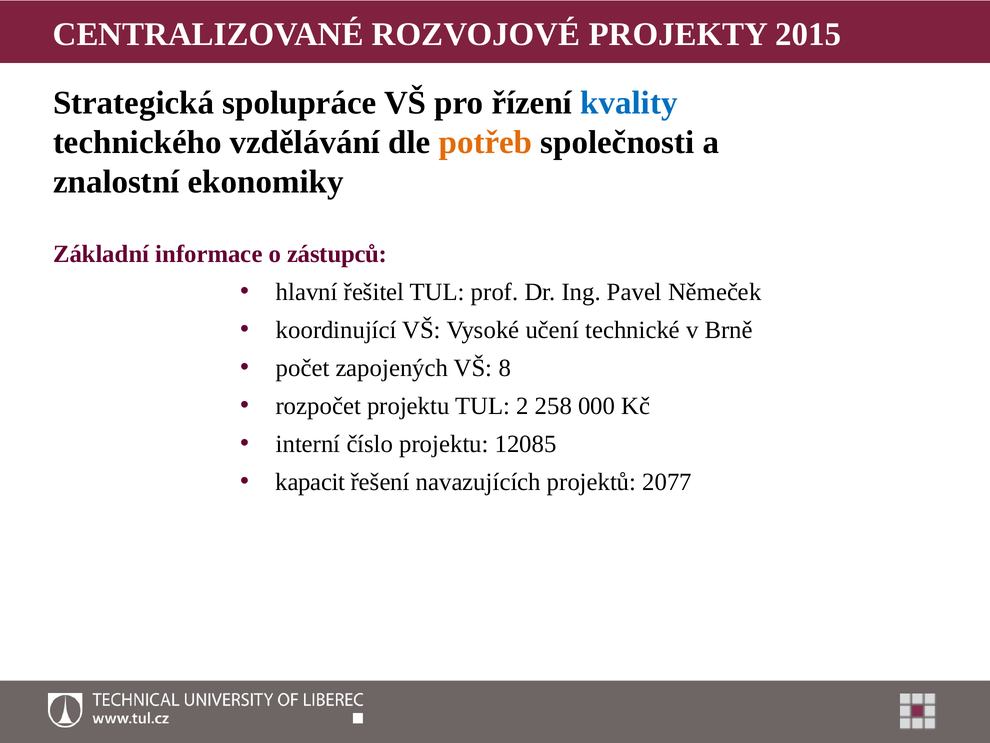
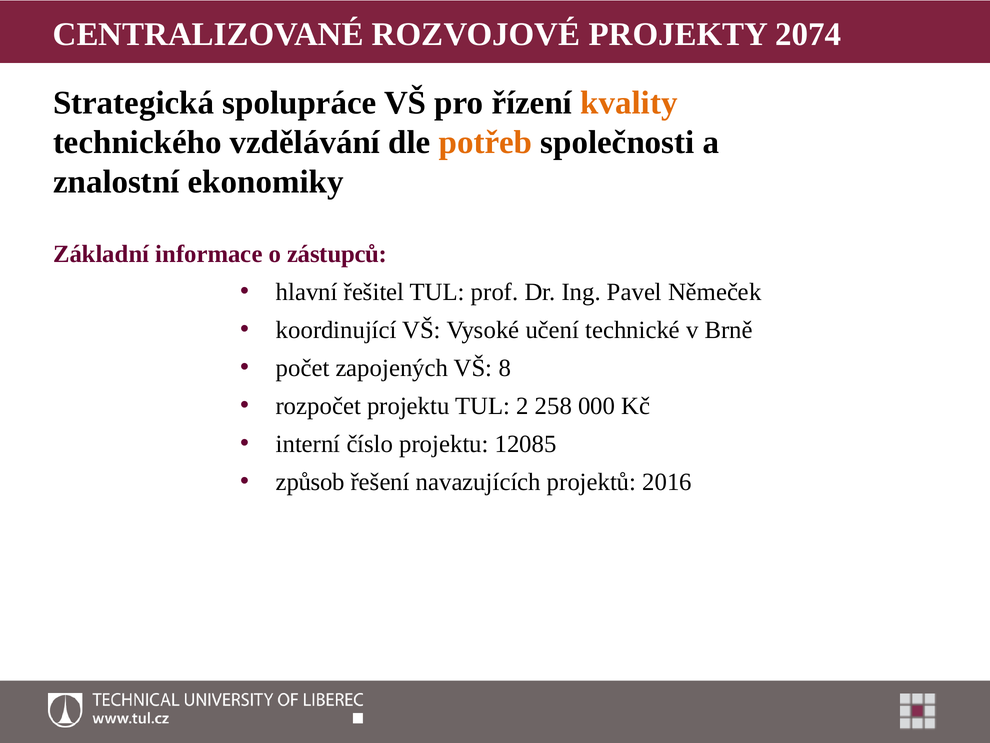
2015: 2015 -> 2074 (808, 34)
kvality colour: blue -> orange (629, 103)
kapacit: kapacit -> způsob (310, 482)
2077: 2077 -> 2016 (667, 482)
